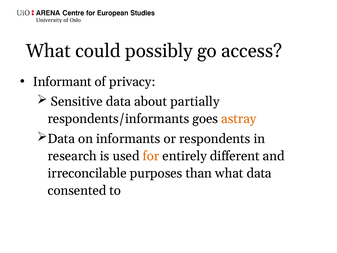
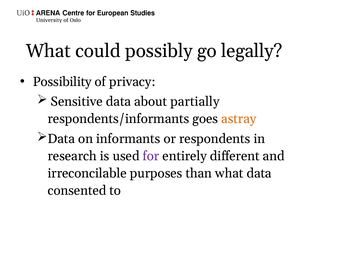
access: access -> legally (252, 51)
Informant: Informant -> Possibility (62, 82)
for colour: orange -> purple (151, 156)
